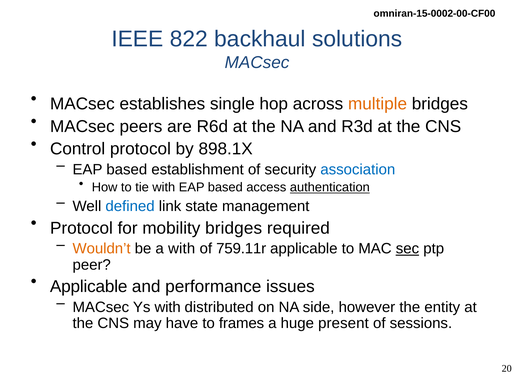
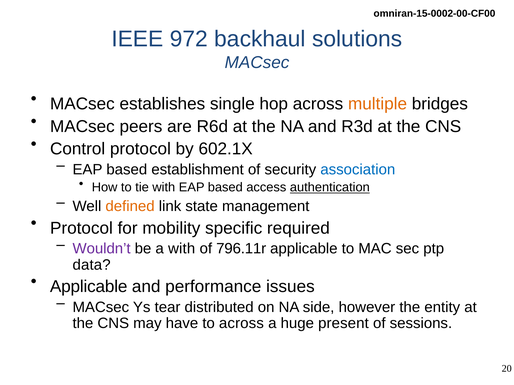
822: 822 -> 972 (189, 39)
898.1X: 898.1X -> 602.1X (226, 149)
defined colour: blue -> orange (130, 207)
mobility bridges: bridges -> specific (234, 228)
Wouldn’t colour: orange -> purple (102, 249)
759.11r: 759.11r -> 796.11r (241, 249)
sec underline: present -> none (407, 249)
peer: peer -> data (92, 265)
Ys with: with -> tear (168, 308)
to frames: frames -> across (241, 324)
